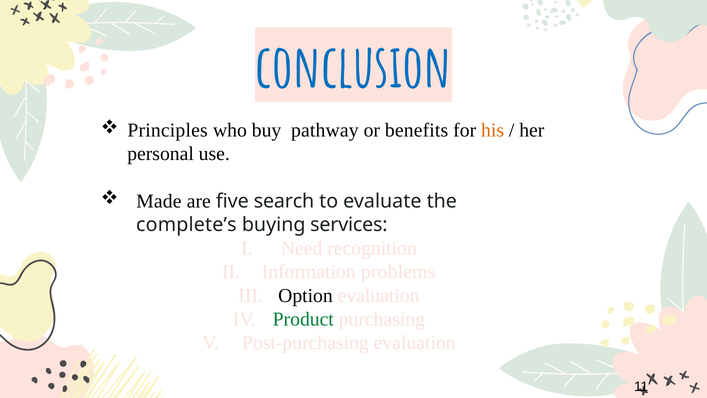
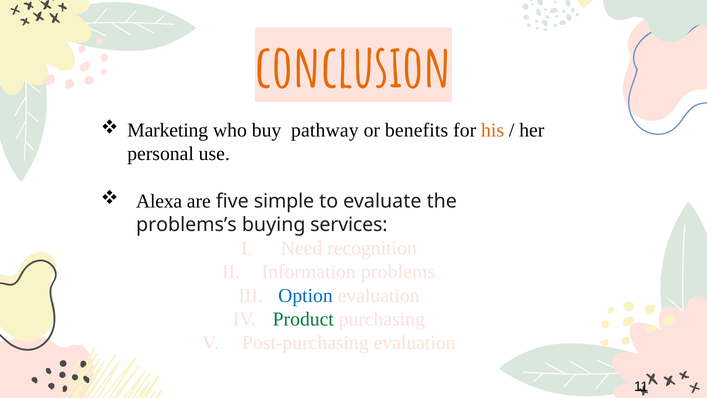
conclusion colour: blue -> orange (353, 68)
Principles: Principles -> Marketing (168, 130)
Made: Made -> Alexa (159, 201)
search: search -> simple (284, 201)
complete’s: complete’s -> problems’s (186, 225)
Option colour: black -> blue (305, 295)
